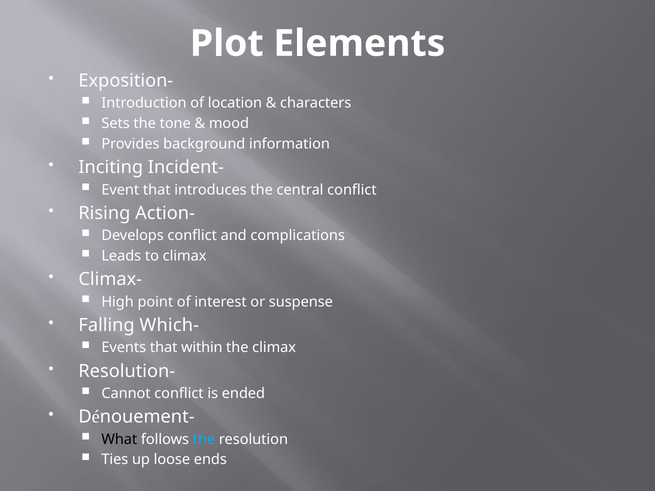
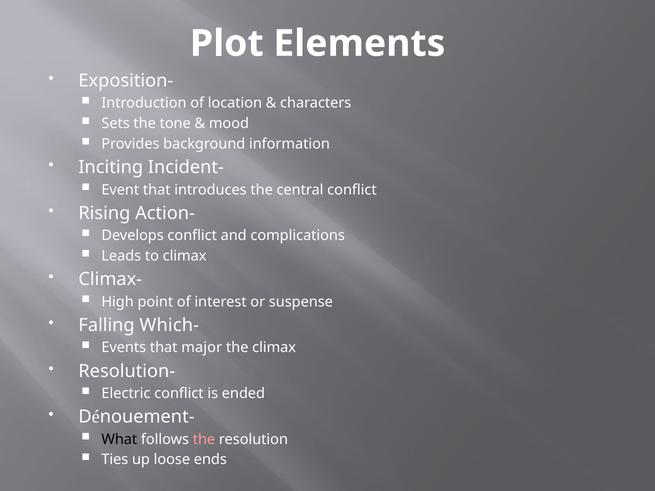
within: within -> major (202, 348)
Cannot: Cannot -> Electric (126, 394)
the colour: light blue -> pink (204, 439)
